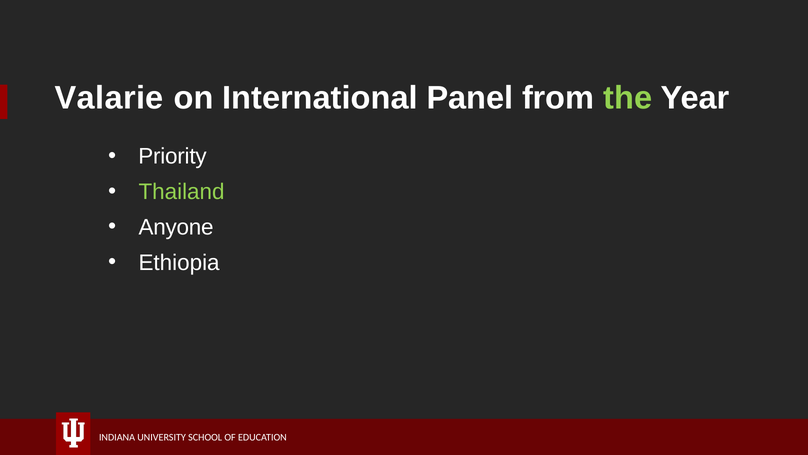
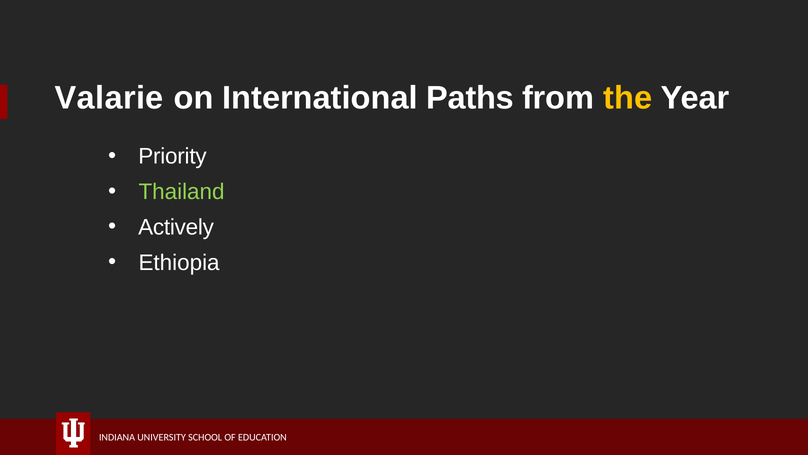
Panel: Panel -> Paths (470, 98)
the colour: light green -> yellow (628, 98)
Anyone: Anyone -> Actively (176, 227)
